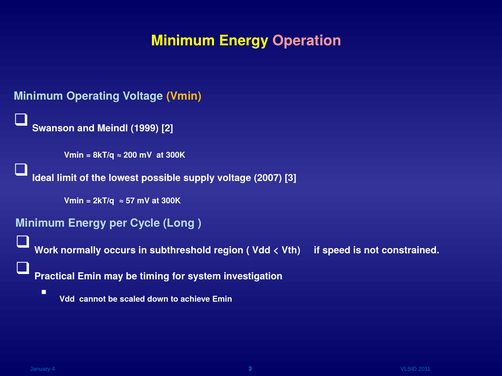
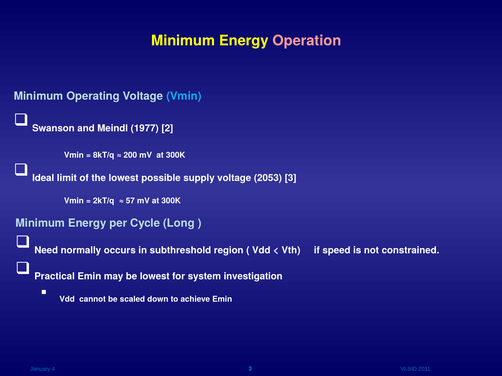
Vmin colour: yellow -> light blue (184, 96)
1999: 1999 -> 1977 (145, 128)
2007: 2007 -> 2053 (268, 178)
Work: Work -> Need (46, 251)
be timing: timing -> lowest (155, 277)
